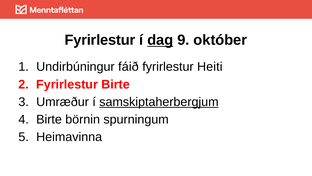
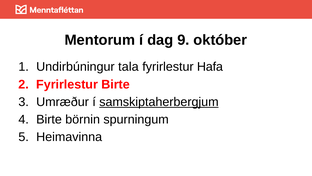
Fyrirlestur: Fyrirlestur -> Mentorum (100, 40)
dag underline: present -> none (160, 40)
fáið: fáið -> tala (128, 67)
Heiti: Heiti -> Hafa (210, 67)
